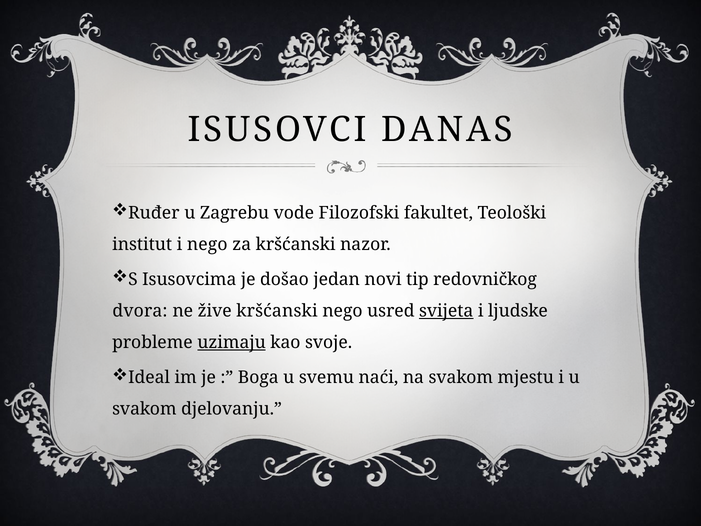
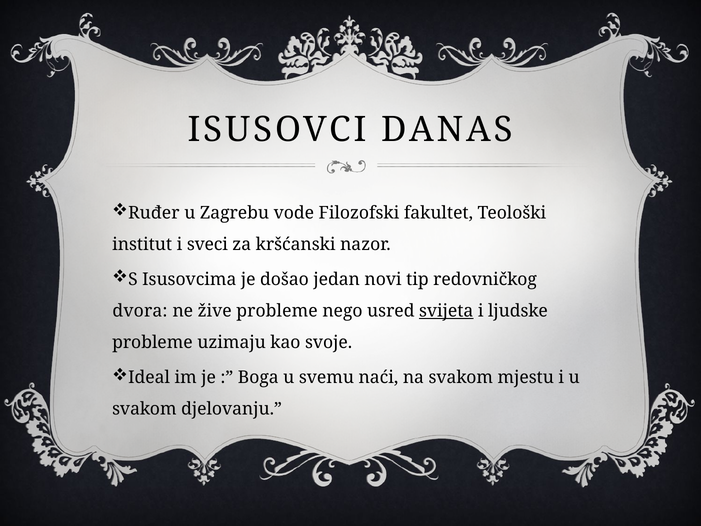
i nego: nego -> sveci (207, 244)
žive kršćanski: kršćanski -> probleme (277, 311)
uzimaju underline: present -> none (232, 342)
